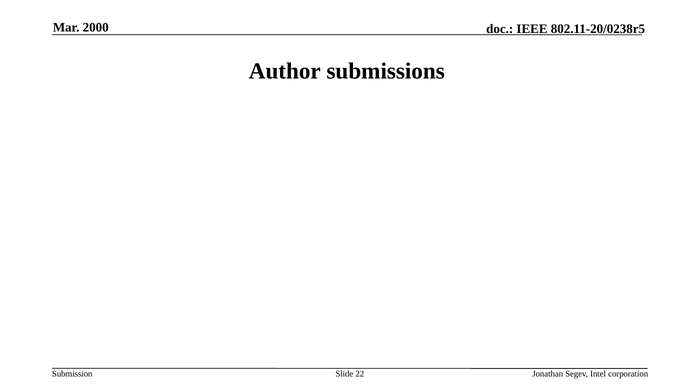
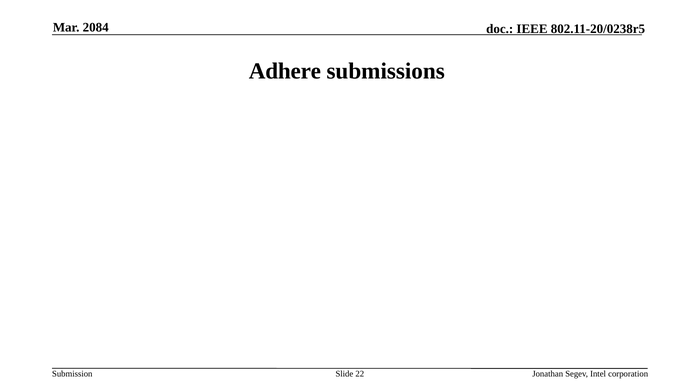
2000: 2000 -> 2084 (96, 28)
Author: Author -> Adhere (285, 71)
